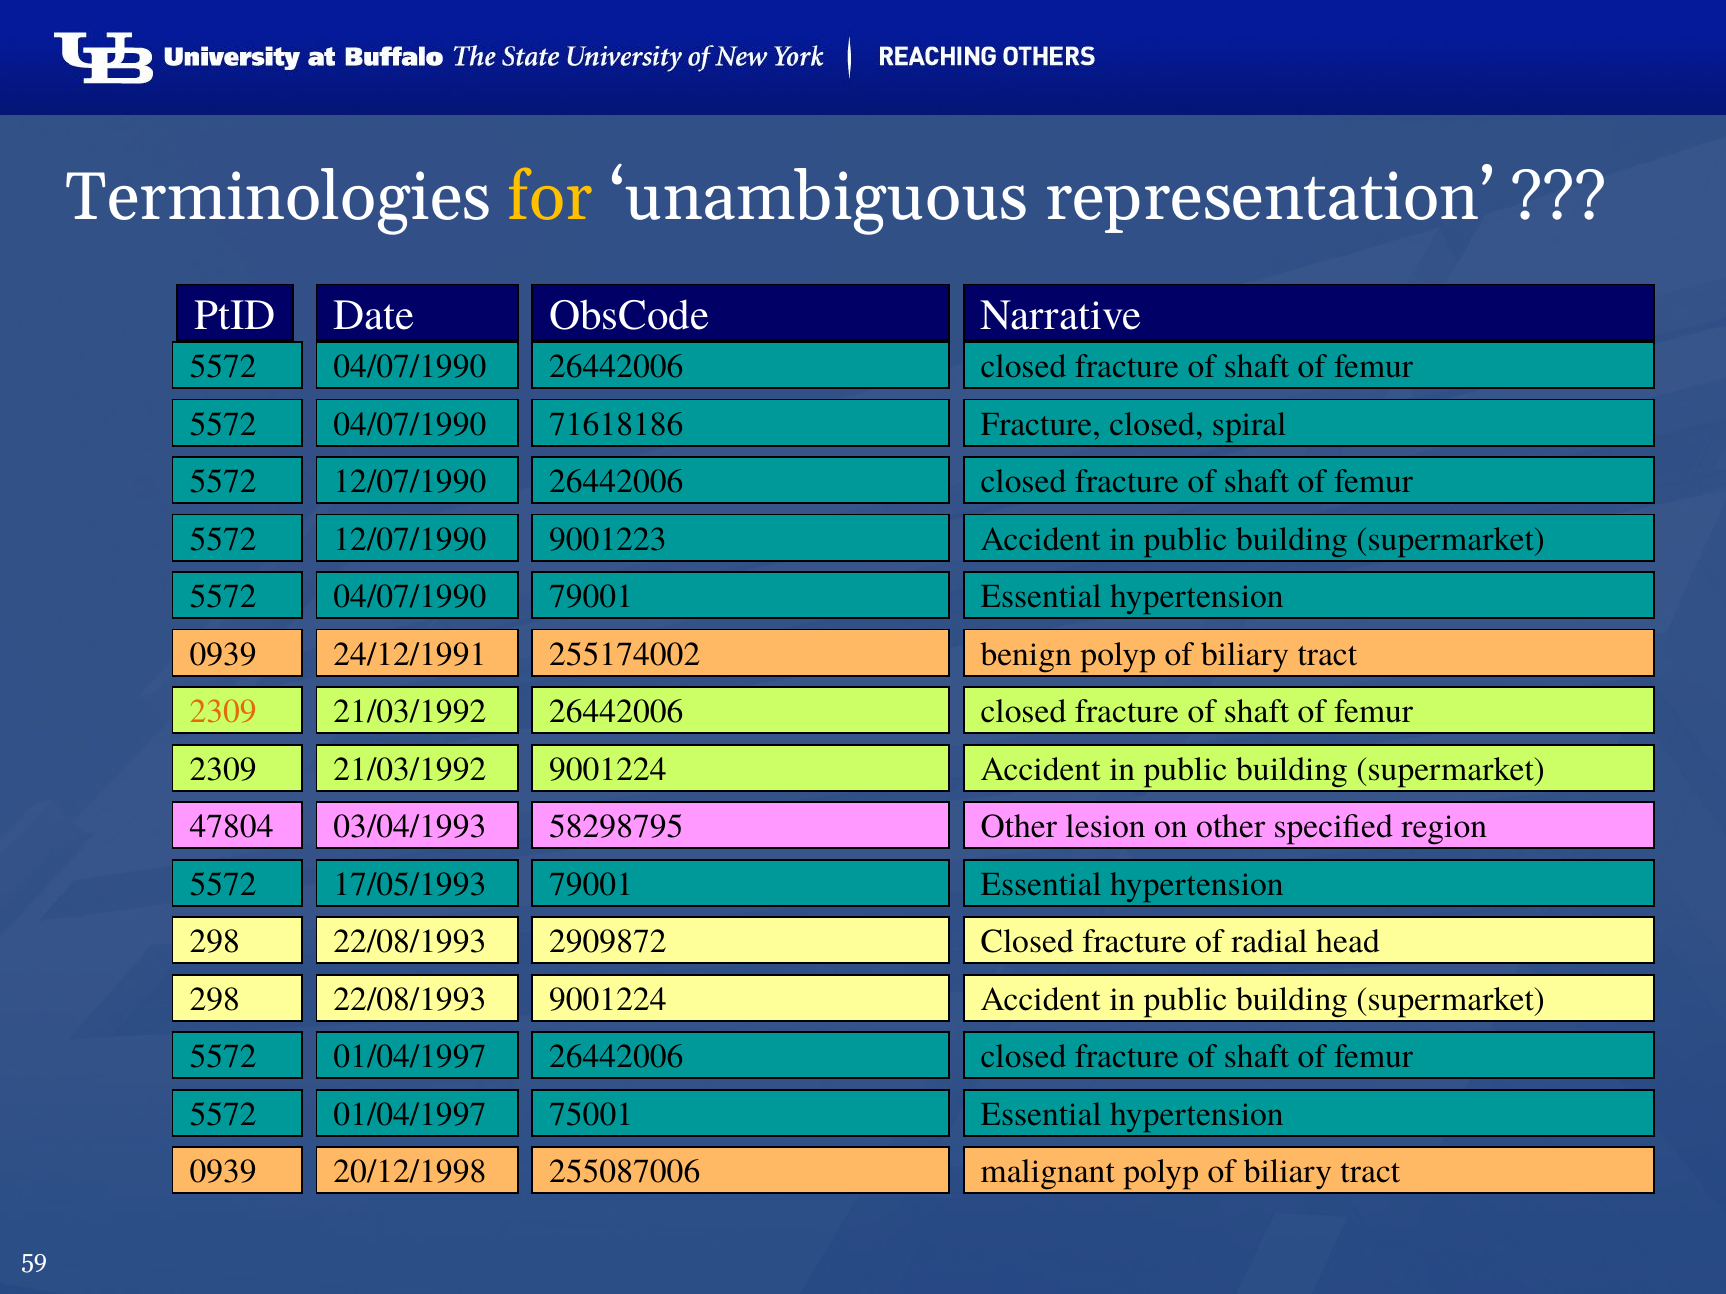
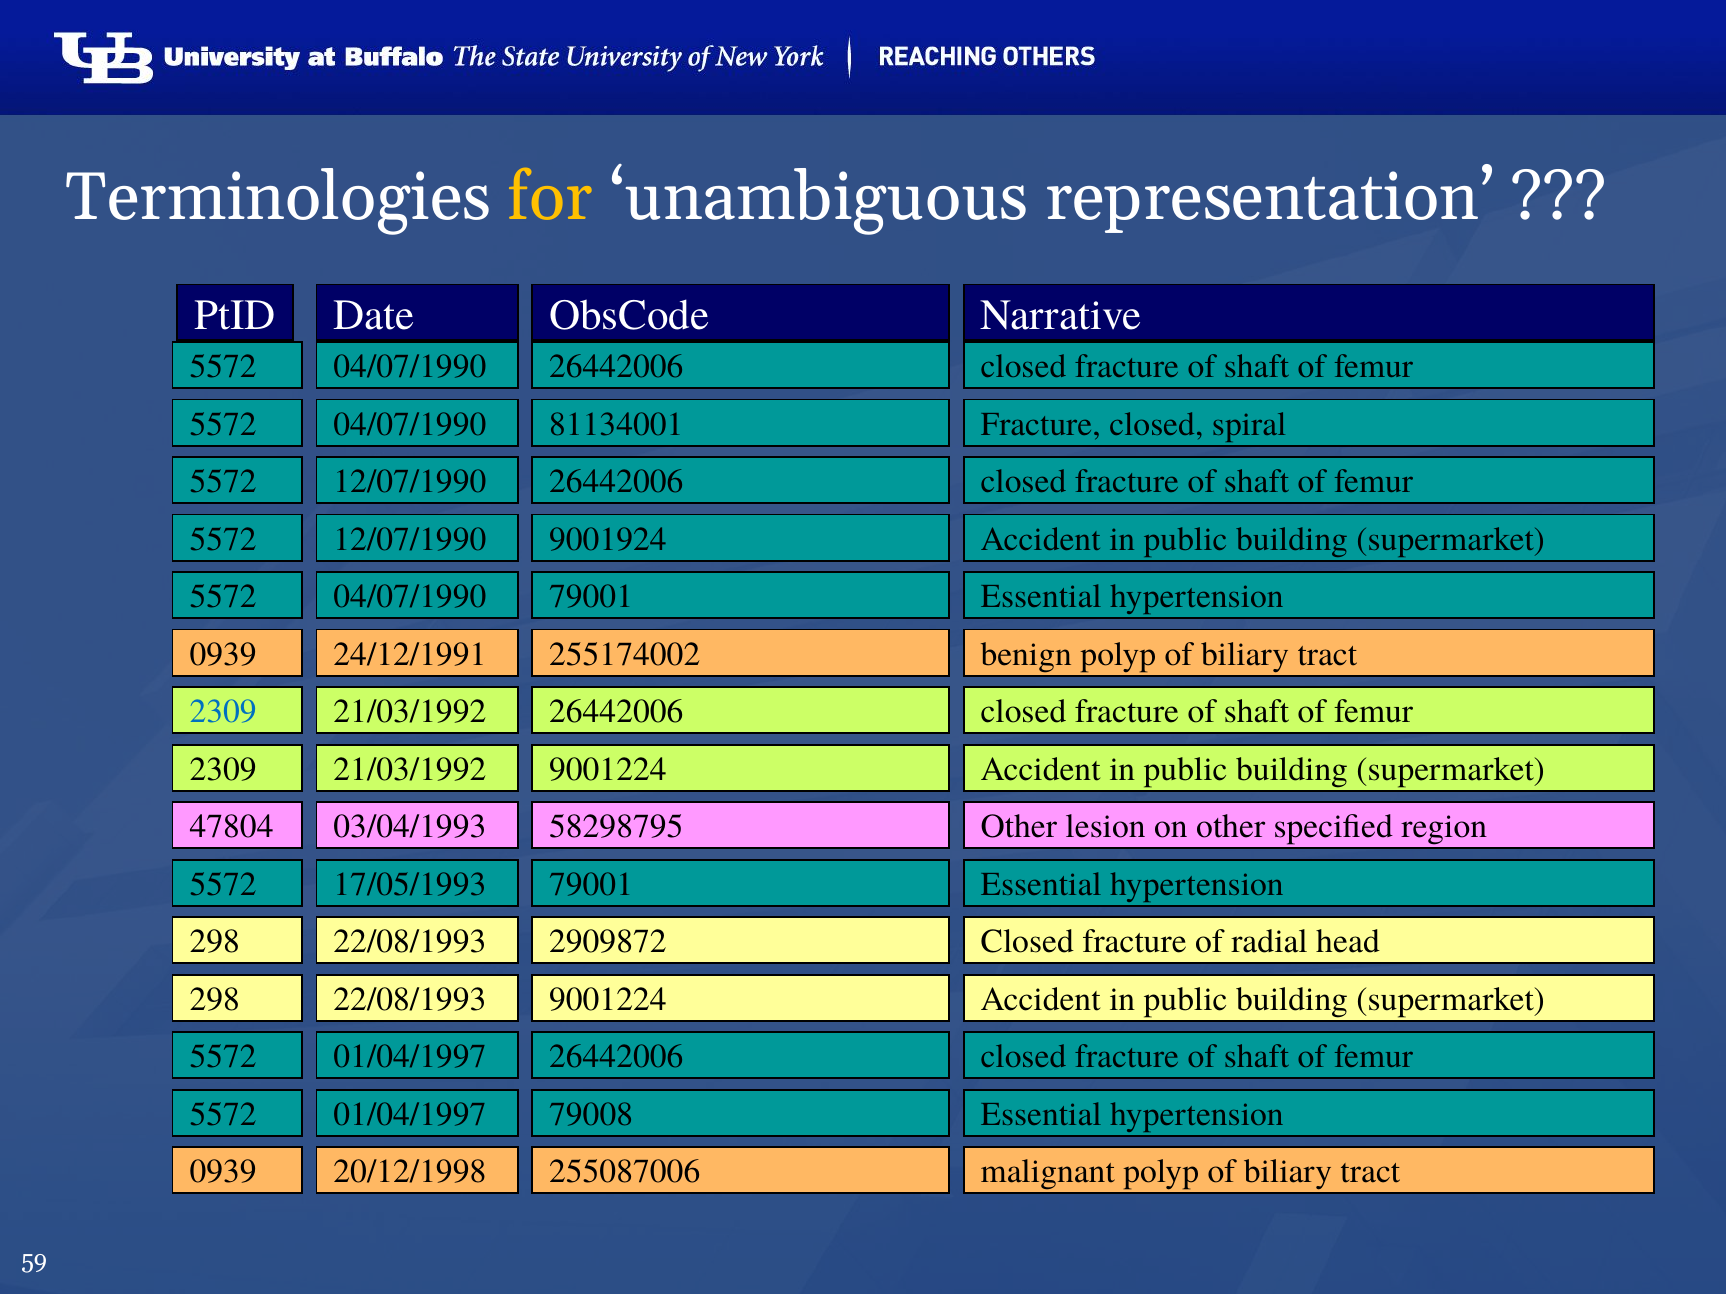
71618186: 71618186 -> 81134001 (616, 424)
9001223: 9001223 -> 9001924 (608, 539)
2309 colour: orange -> blue (223, 712)
75001: 75001 -> 79008 (591, 1115)
